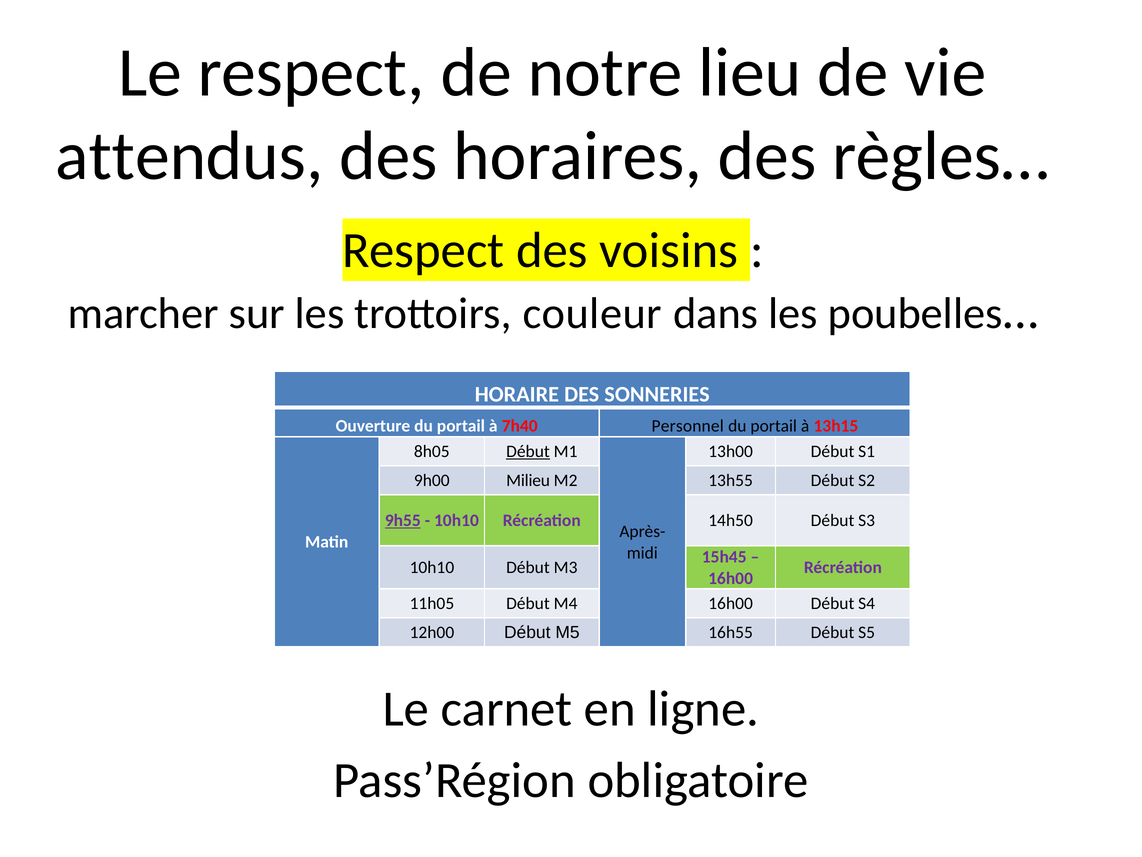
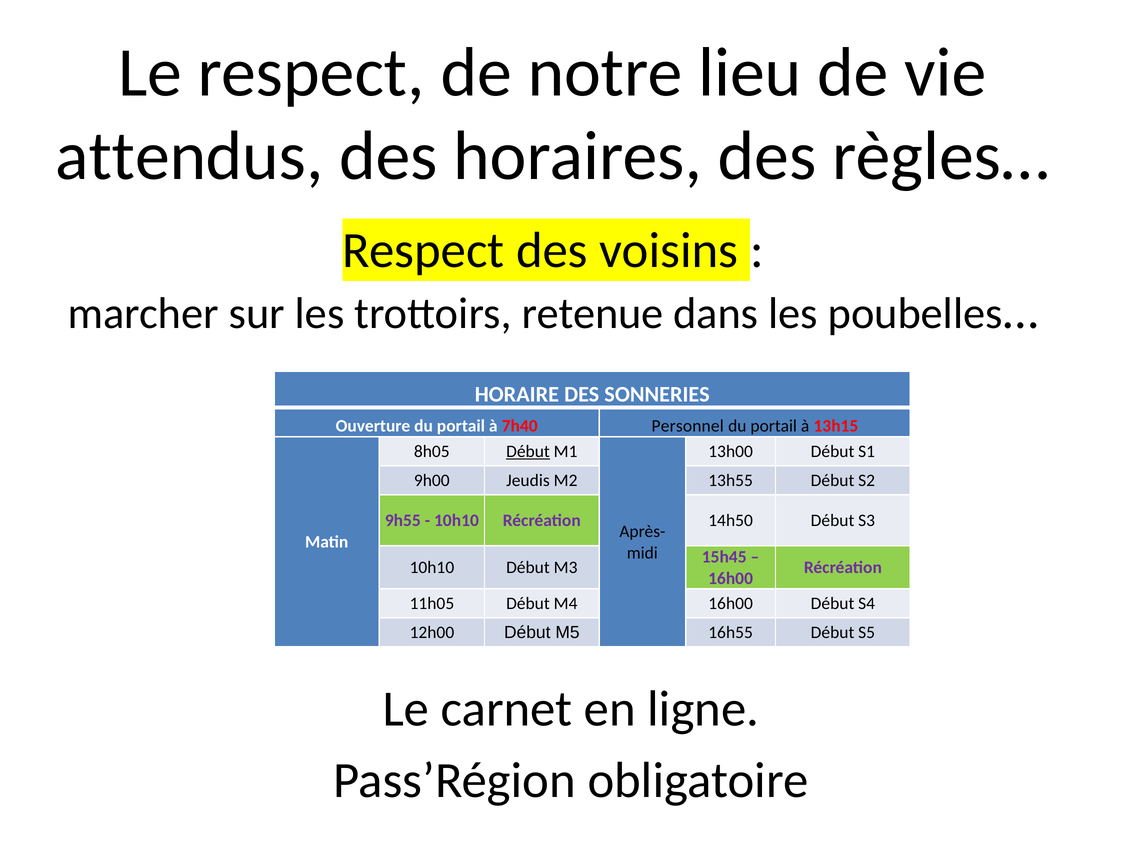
couleur: couleur -> retenue (593, 313)
Milieu: Milieu -> Jeudis (528, 480)
9h55 underline: present -> none (403, 520)
